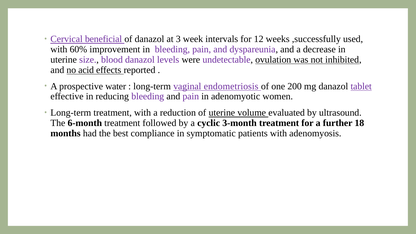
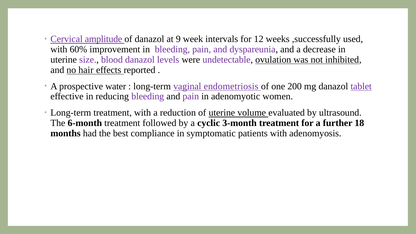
beneficial: beneficial -> amplitude (104, 39)
3: 3 -> 9 (178, 39)
acid: acid -> hair (86, 70)
